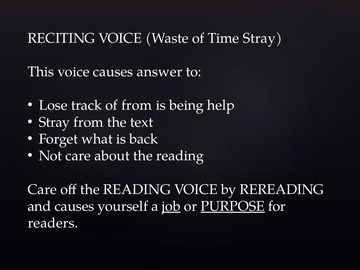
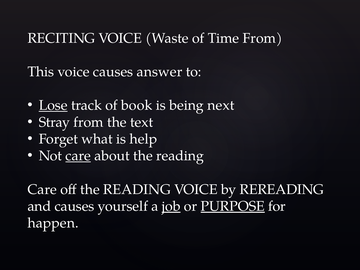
Time Stray: Stray -> From (263, 38)
Lose underline: none -> present (53, 105)
of from: from -> book (137, 105)
help: help -> next (221, 105)
back: back -> help (144, 139)
care underline: none -> present (78, 156)
readers: readers -> happen (53, 223)
